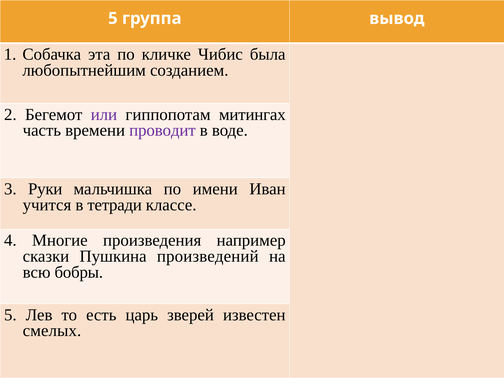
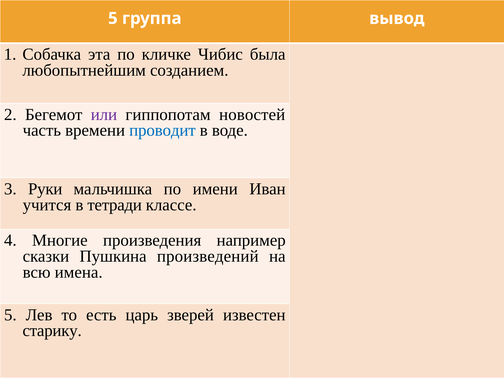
митингах: митингах -> новостей (252, 114)
проводит colour: purple -> blue (162, 130)
бобры: бобры -> имена (79, 272)
смелых: смелых -> старику (52, 331)
